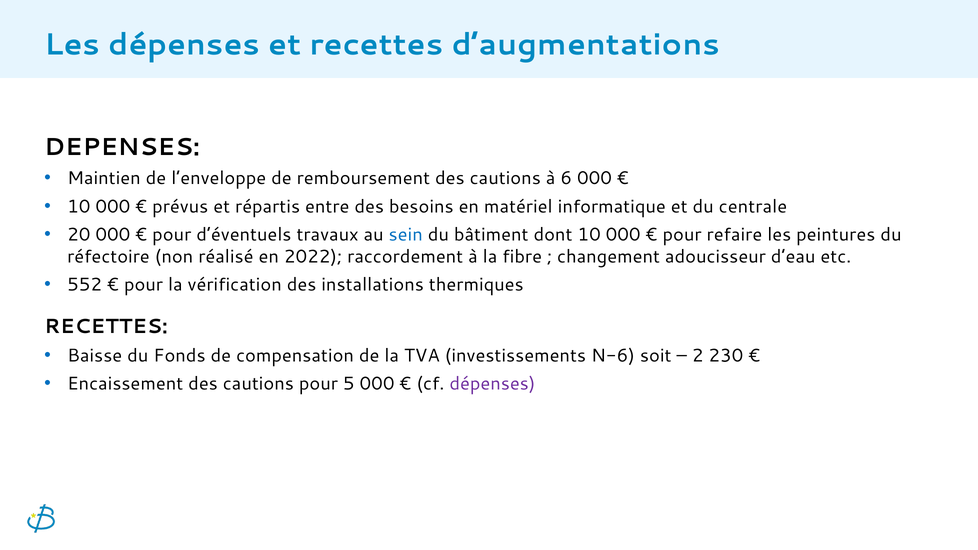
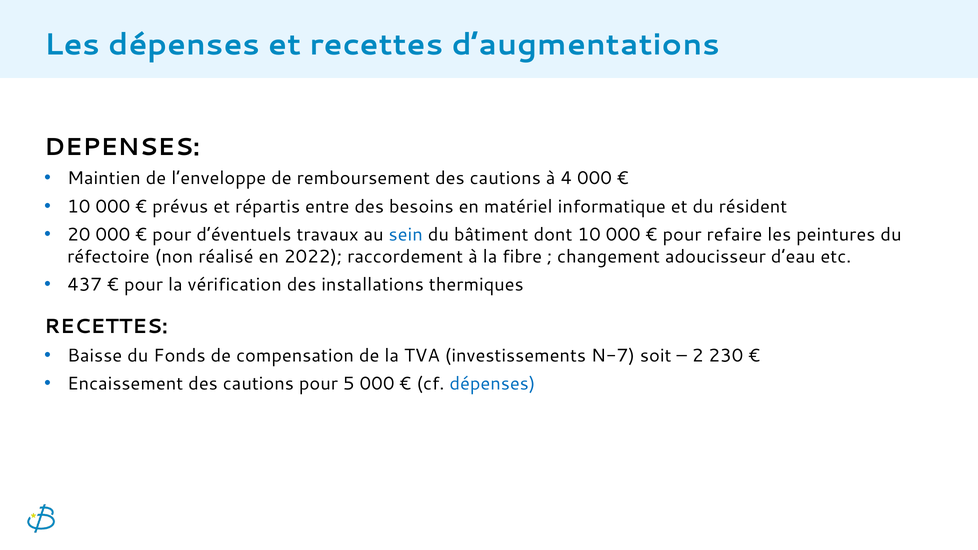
6: 6 -> 4 (566, 178)
centrale: centrale -> résident (753, 207)
552: 552 -> 437 (85, 285)
N-6: N-6 -> N-7 (613, 356)
dépenses colour: purple -> blue (492, 384)
